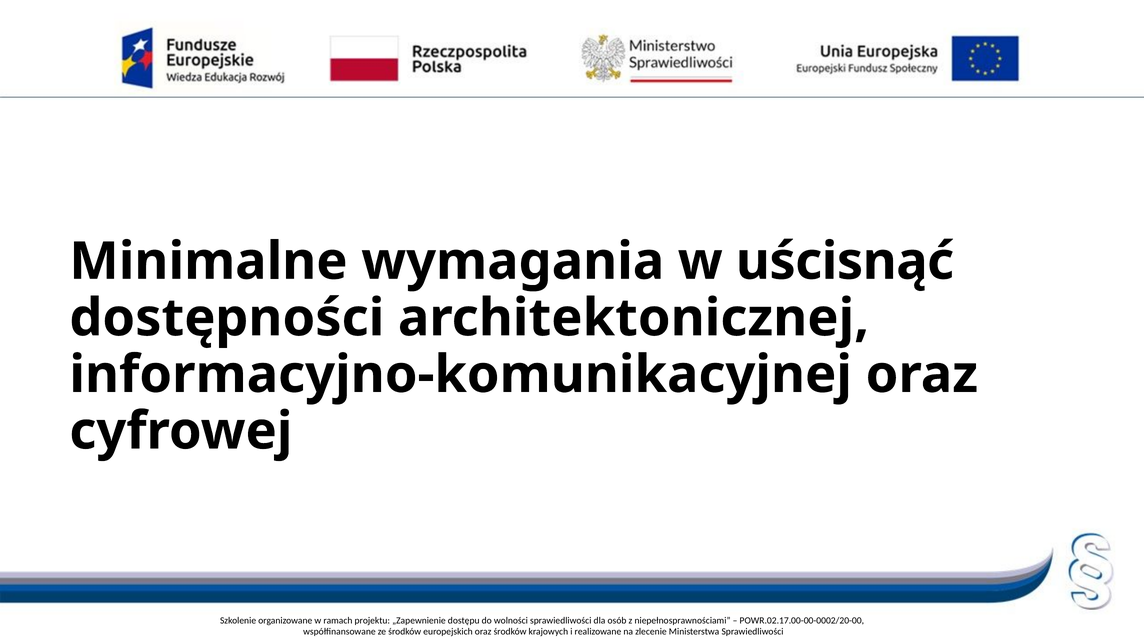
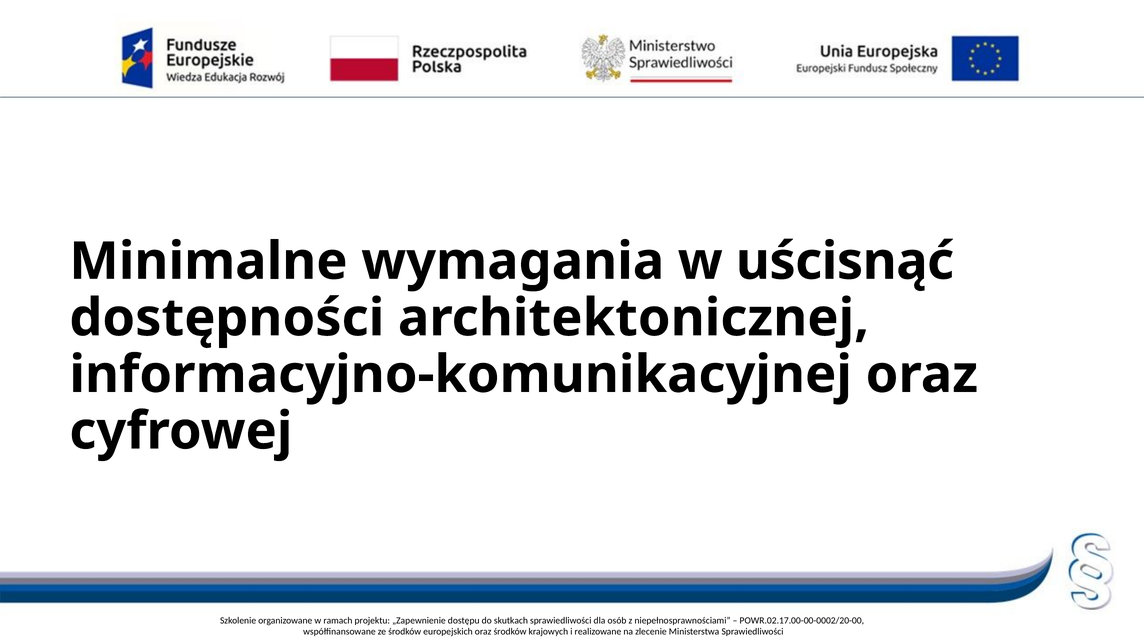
wolności: wolności -> skutkach (511, 621)
